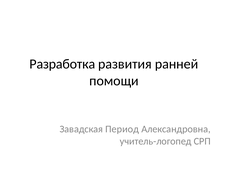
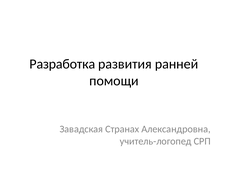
Период: Период -> Странах (122, 129)
